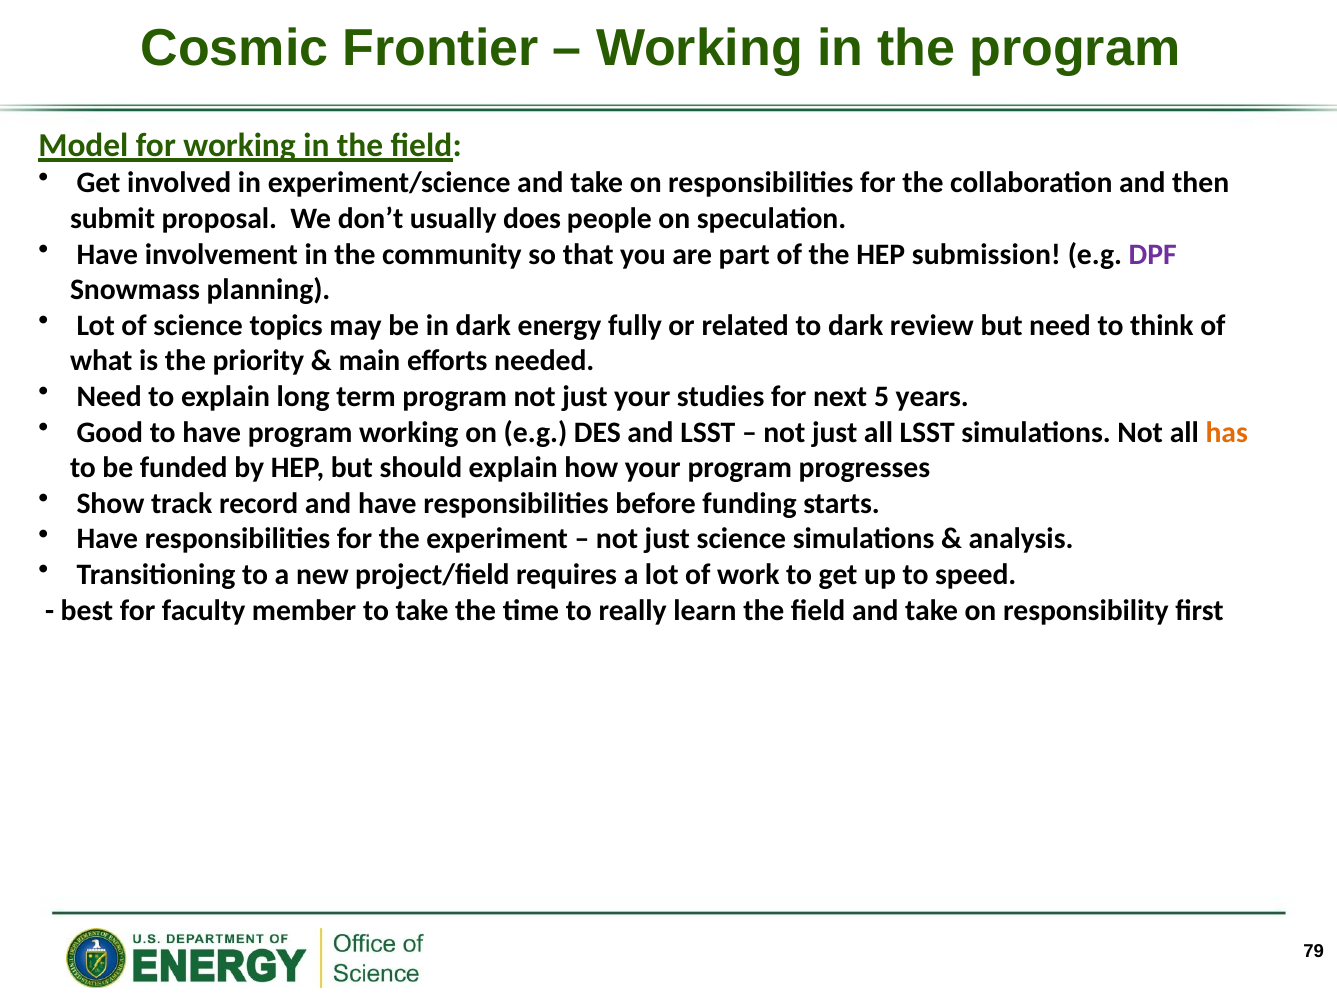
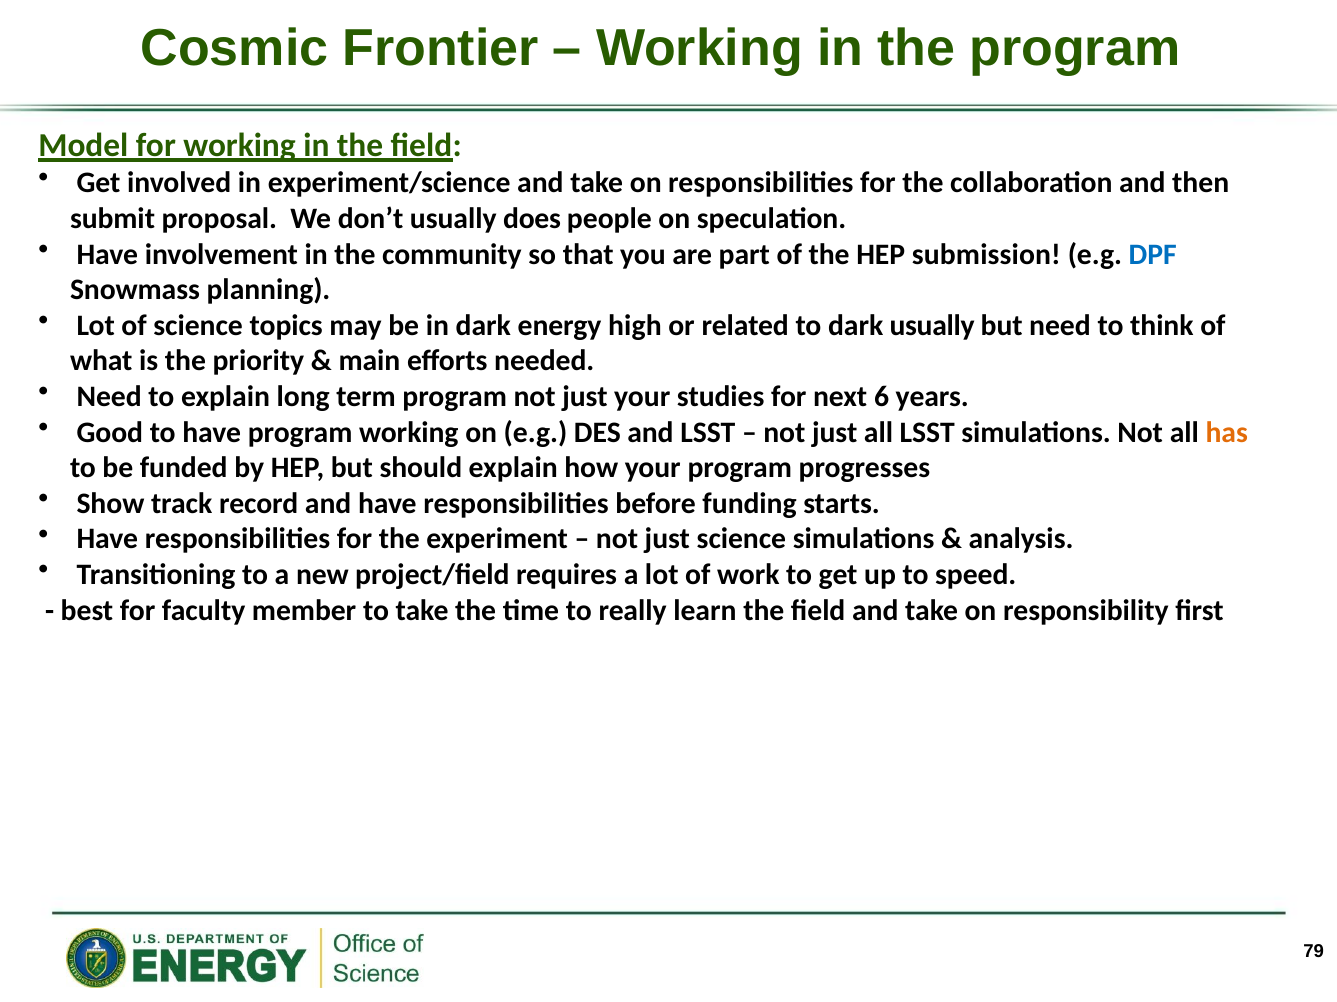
DPF colour: purple -> blue (1153, 254)
fully: fully -> high (635, 326)
dark review: review -> usually (932, 326)
5: 5 -> 6 (882, 397)
